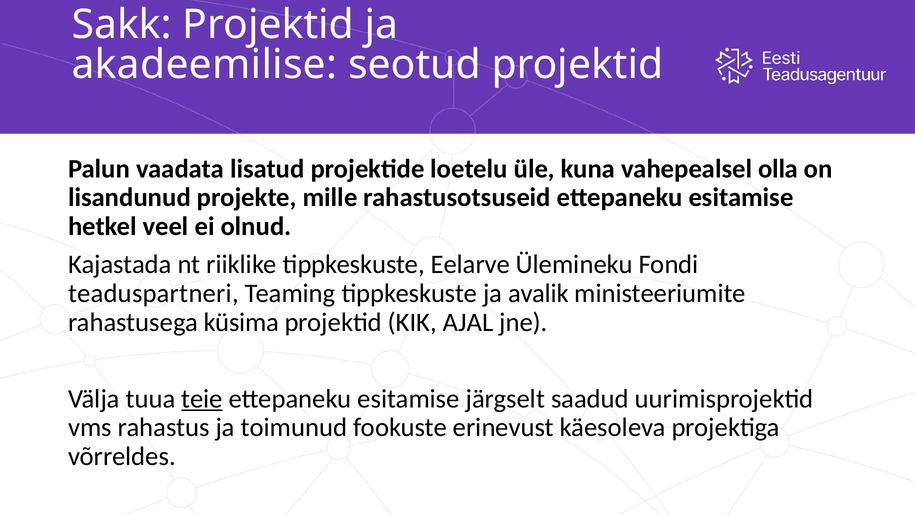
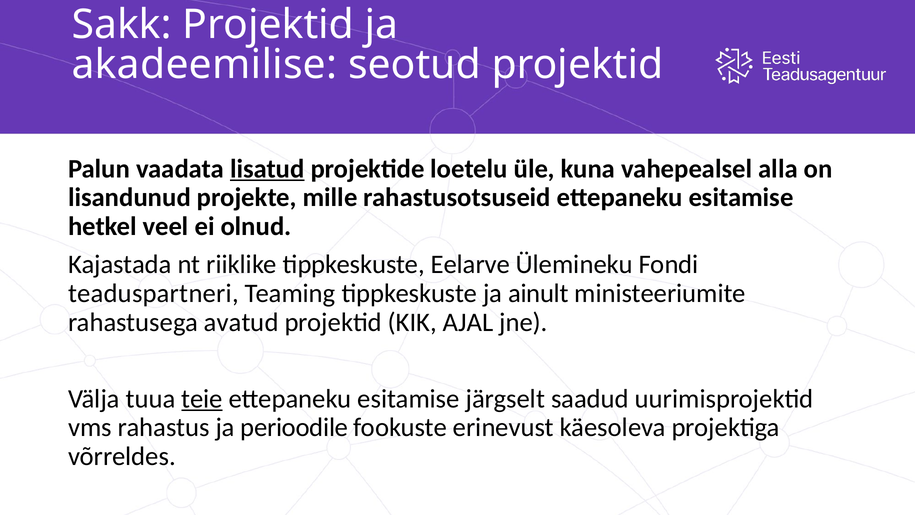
lisatud underline: none -> present (267, 169)
olla: olla -> alla (778, 169)
avalik: avalik -> ainult (538, 293)
küsima: küsima -> avatud (241, 322)
toimunud: toimunud -> perioodile (294, 427)
